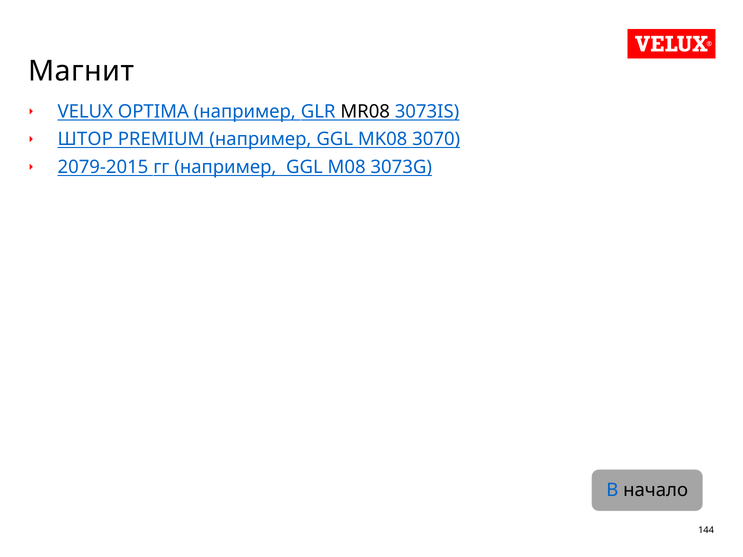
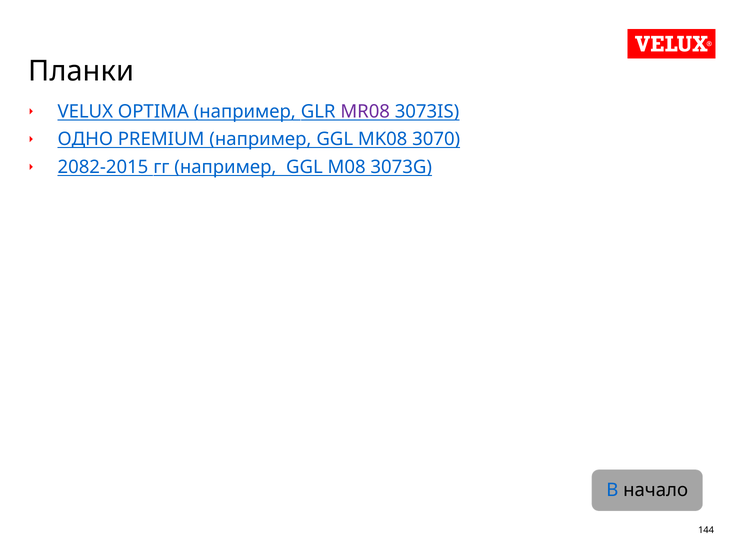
Магнит: Магнит -> Планки (81, 71)
MR08 colour: black -> purple (365, 112)
ШТОР: ШТОР -> ОДНО (85, 139)
2079-2015: 2079-2015 -> 2082-2015 (103, 167)
